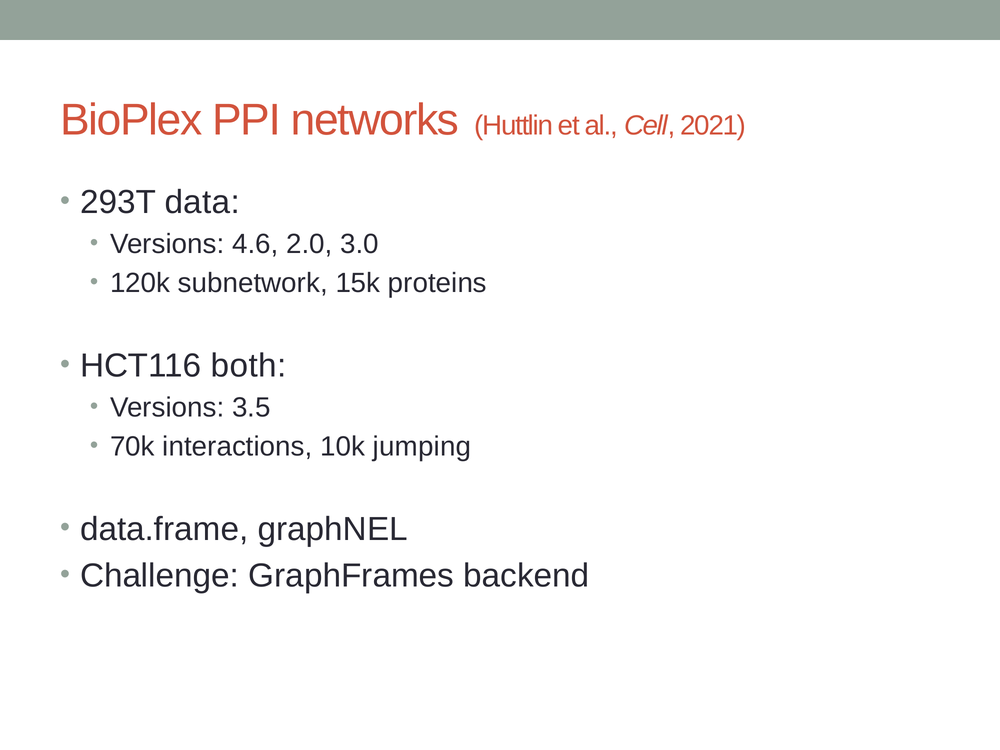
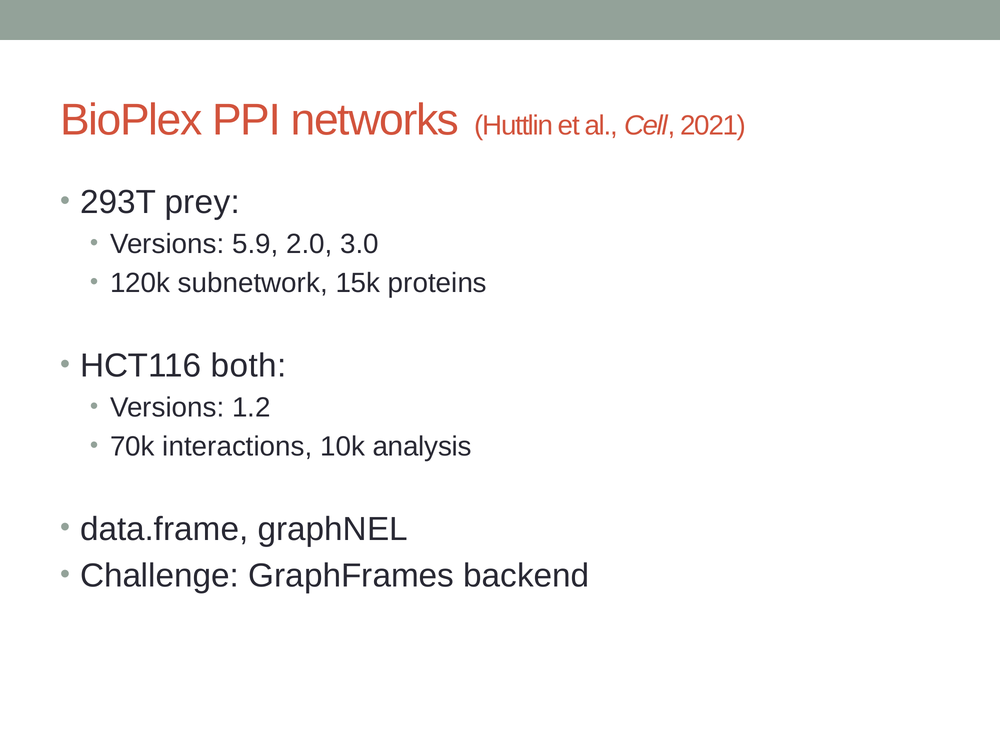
data: data -> prey (202, 202)
4.6: 4.6 -> 5.9 (255, 244)
3.5: 3.5 -> 1.2 (251, 408)
jumping: jumping -> analysis (422, 446)
